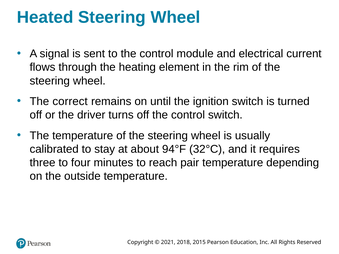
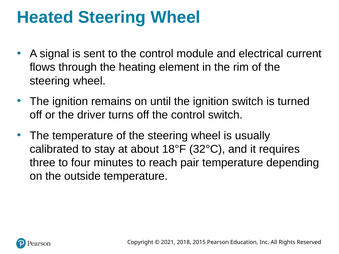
correct: correct -> ignition (70, 101)
94°F: 94°F -> 18°F (174, 149)
